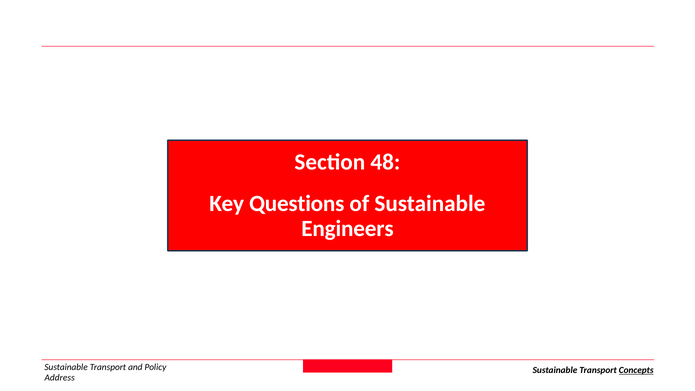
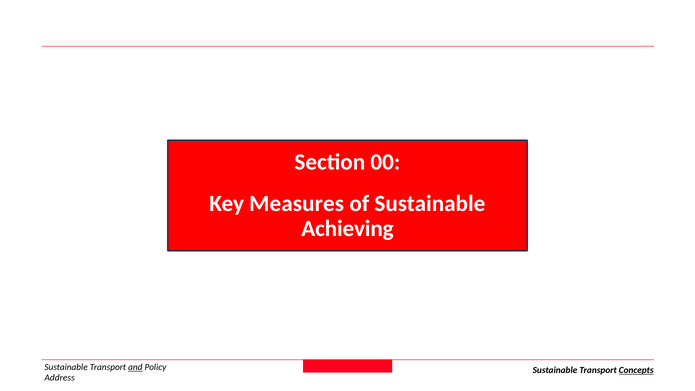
48: 48 -> 00 (385, 162)
Questions: Questions -> Measures (297, 203)
Engineers: Engineers -> Achieving (347, 228)
and underline: none -> present (135, 367)
